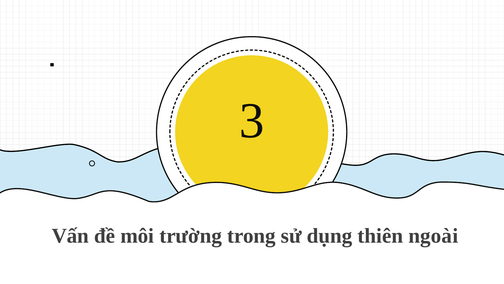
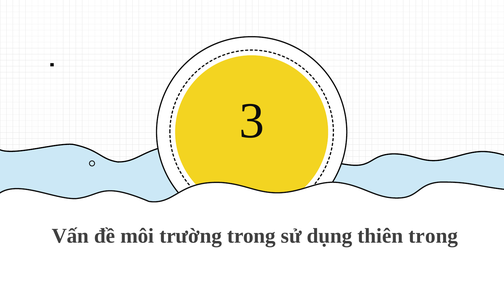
thiên ngoài: ngoài -> trong (433, 236)
